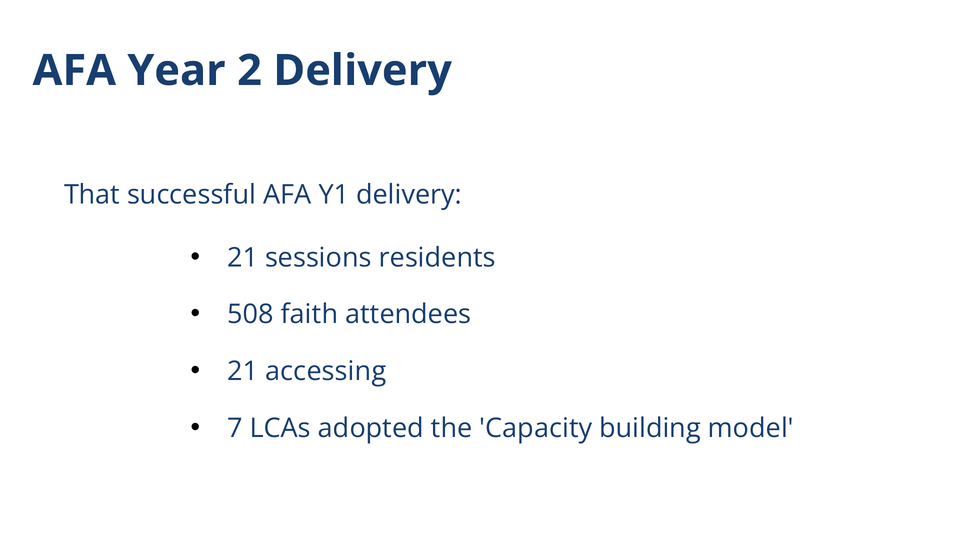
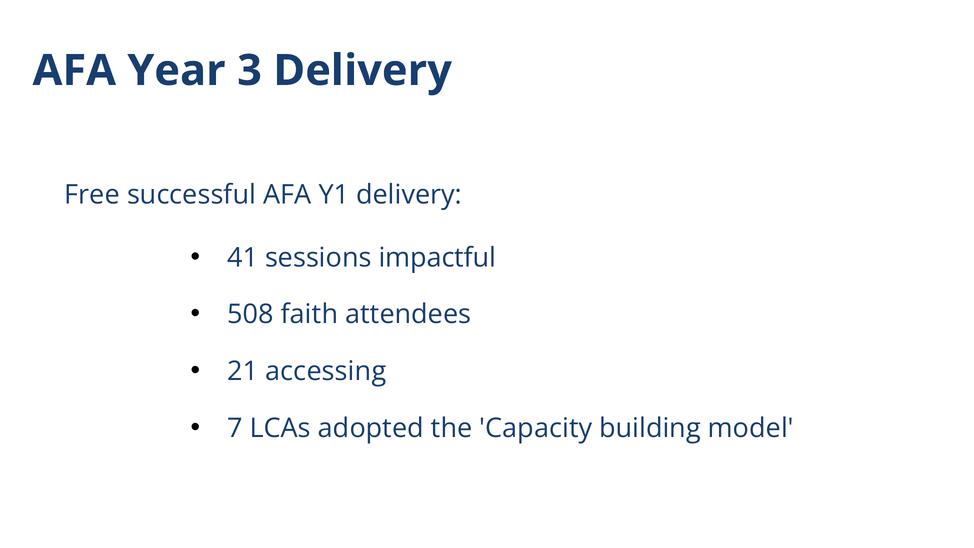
2: 2 -> 3 (250, 71)
That: That -> Free (92, 195)
21: 21 -> 41 (243, 258)
residents: residents -> impactful (437, 258)
